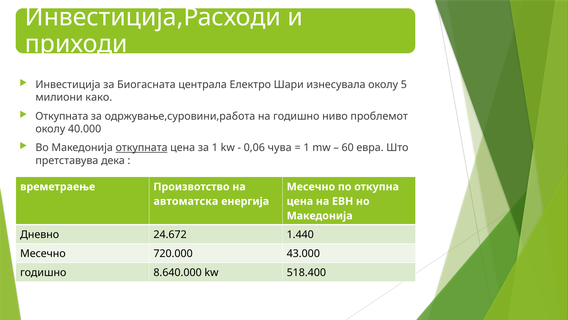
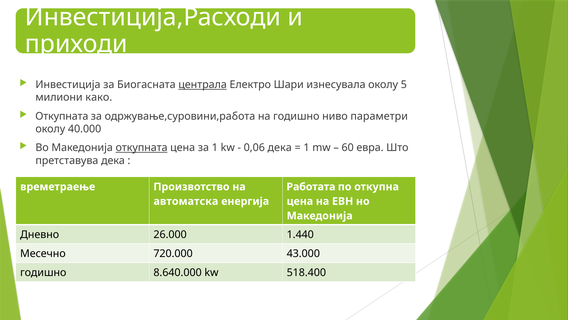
централа underline: none -> present (203, 85)
проблемот: проблемот -> параметри (379, 116)
0,06 чува: чува -> дека (280, 147)
Месечно: Месечно -> Работата (311, 187)
24.672: 24.672 -> 26.000 (170, 234)
